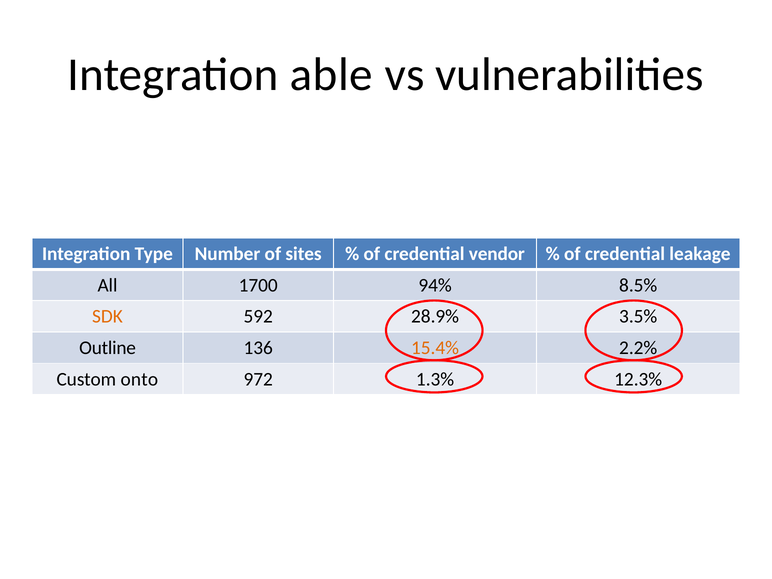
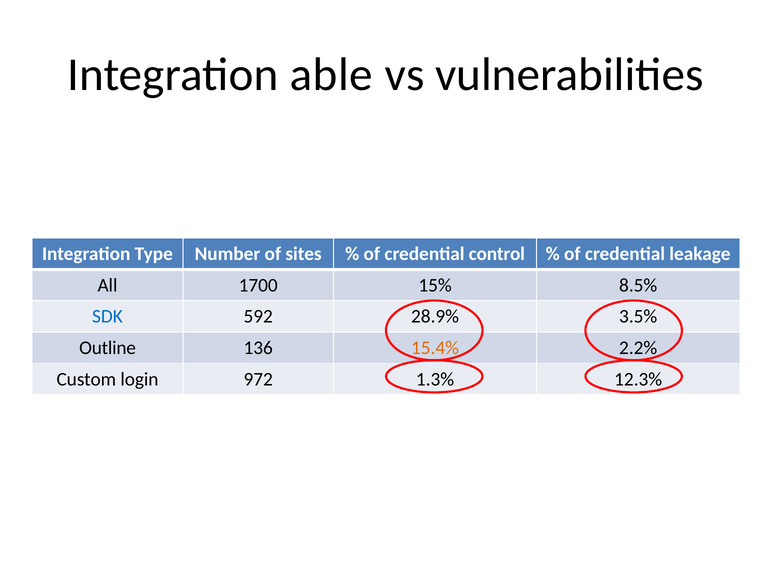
vendor: vendor -> control (497, 254)
94%: 94% -> 15% (435, 285)
SDK colour: orange -> blue (107, 317)
onto: onto -> login (139, 379)
